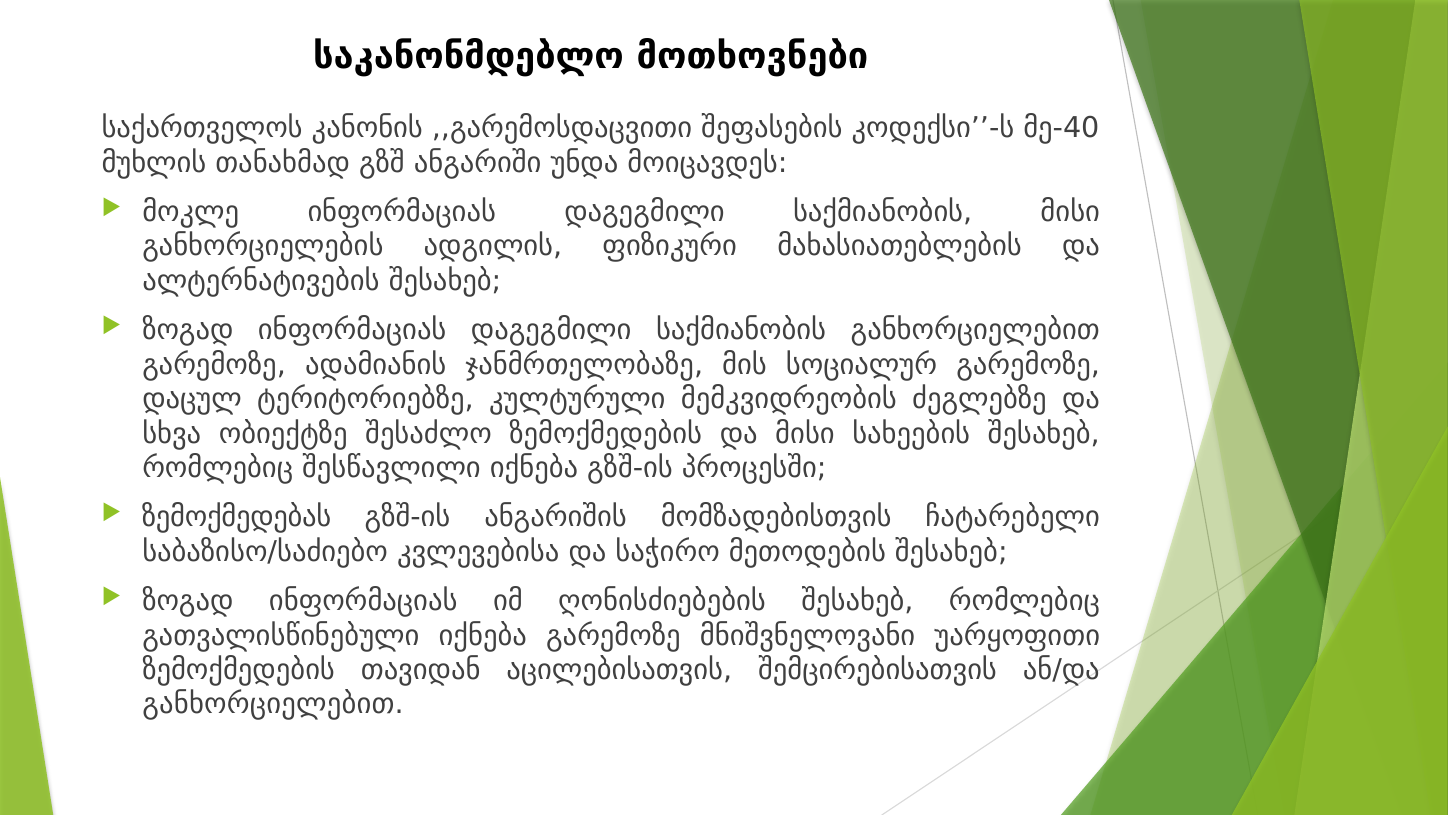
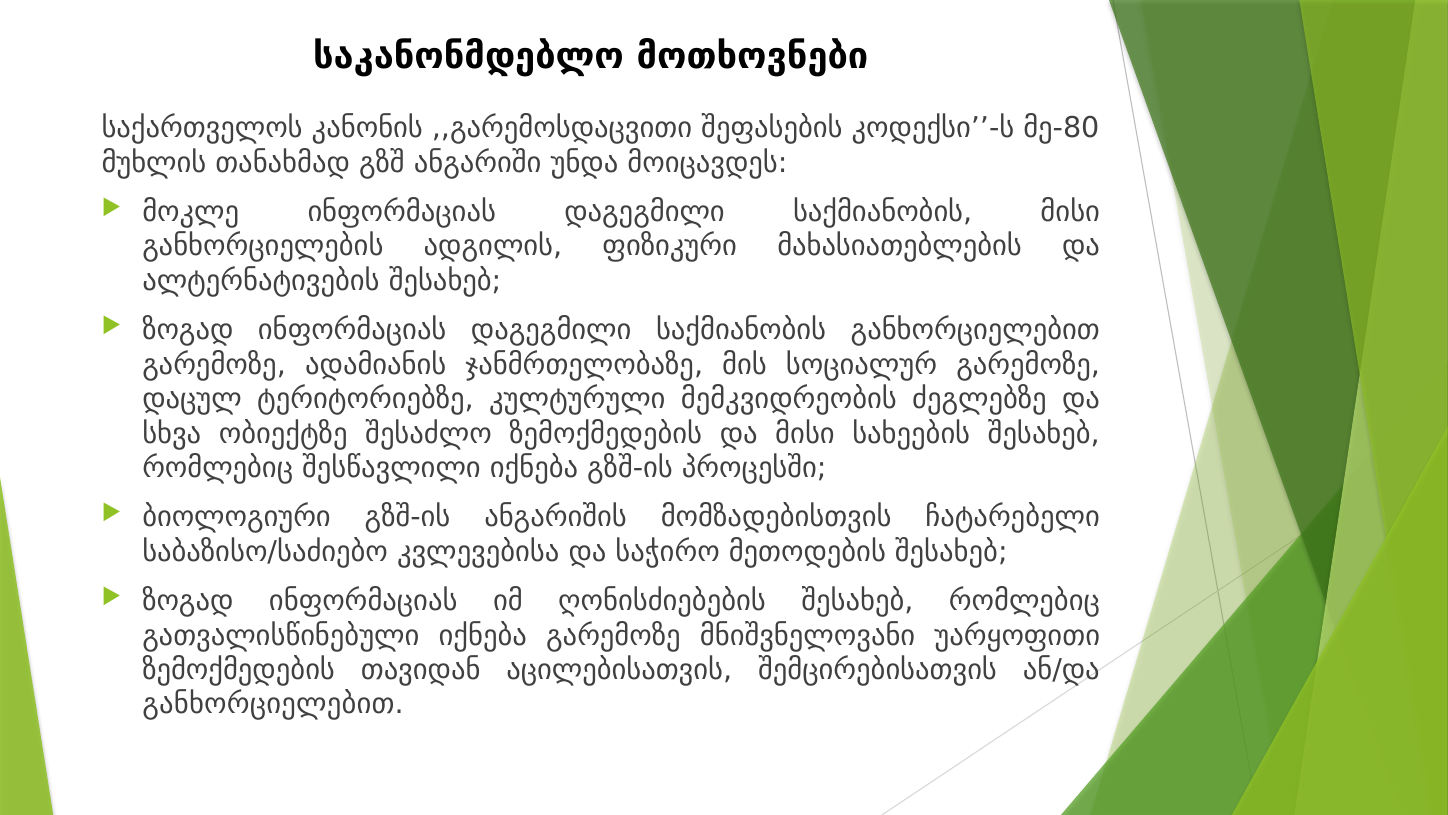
მე-40: მე-40 -> მე-80 (1061, 128)
ზემოქმედებას: ზემოქმედებას -> ბიოლოგიური (237, 517)
